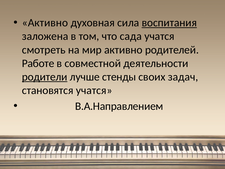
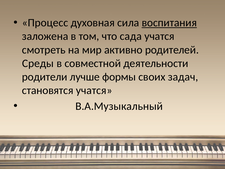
Активно: Активно -> Процесс (45, 23)
Работе: Работе -> Среды (38, 63)
родители underline: present -> none (45, 77)
стенды: стенды -> формы (119, 77)
В.А.Направлением: В.А.Направлением -> В.А.Музыкальный (119, 106)
